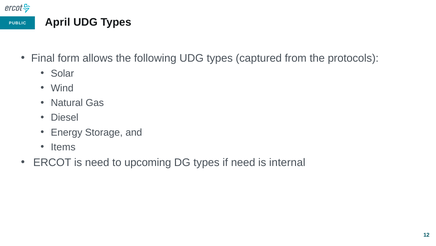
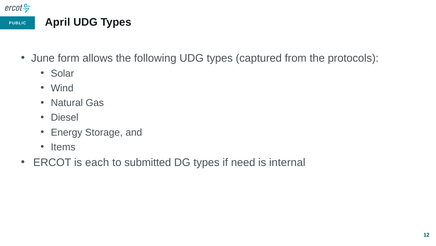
Final: Final -> June (43, 58)
is need: need -> each (97, 162)
upcoming: upcoming -> submitted (148, 162)
